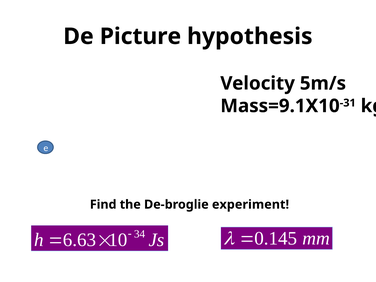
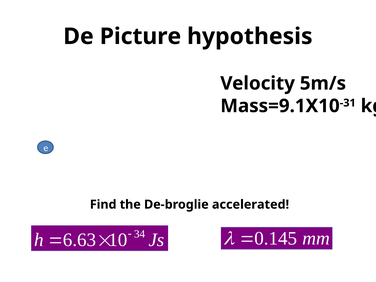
experiment: experiment -> accelerated (251, 204)
